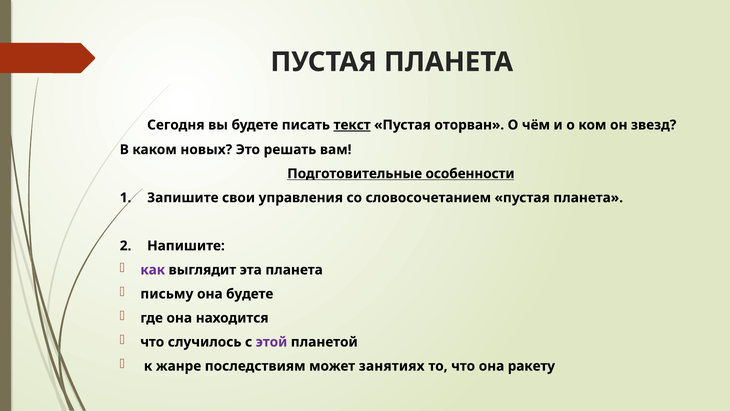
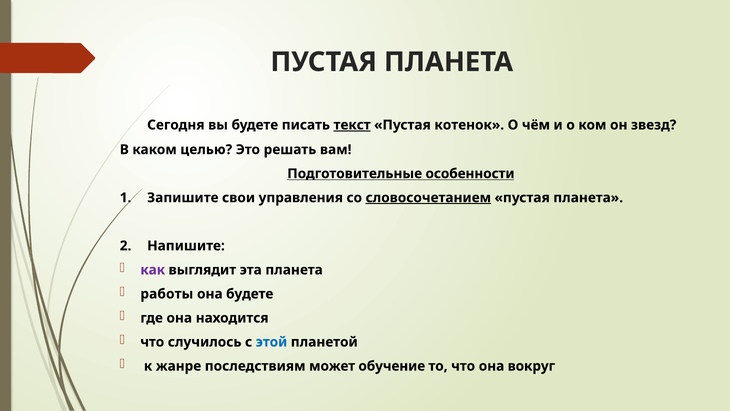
оторван: оторван -> котенок (469, 125)
новых: новых -> целью (206, 149)
словосочетанием underline: none -> present (428, 198)
письму: письму -> работы (167, 294)
этой colour: purple -> blue (272, 342)
занятиях: занятиях -> обучение (392, 366)
ракету: ракету -> вокруг (531, 366)
